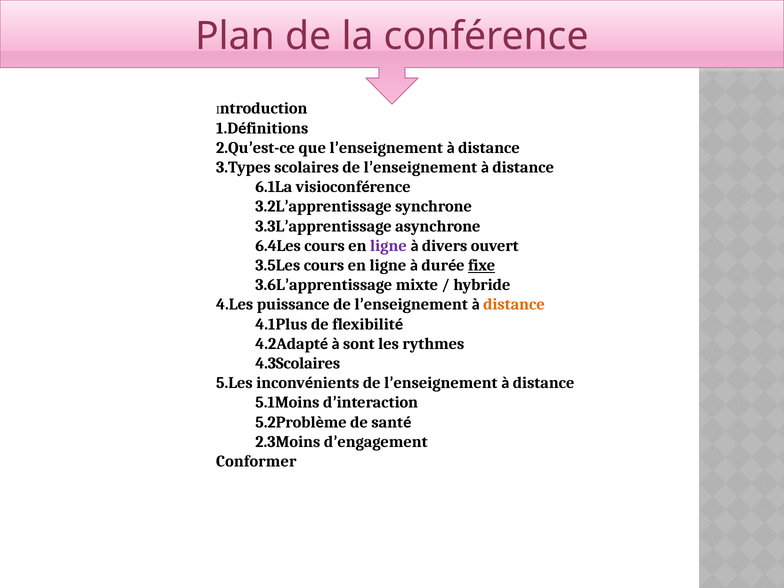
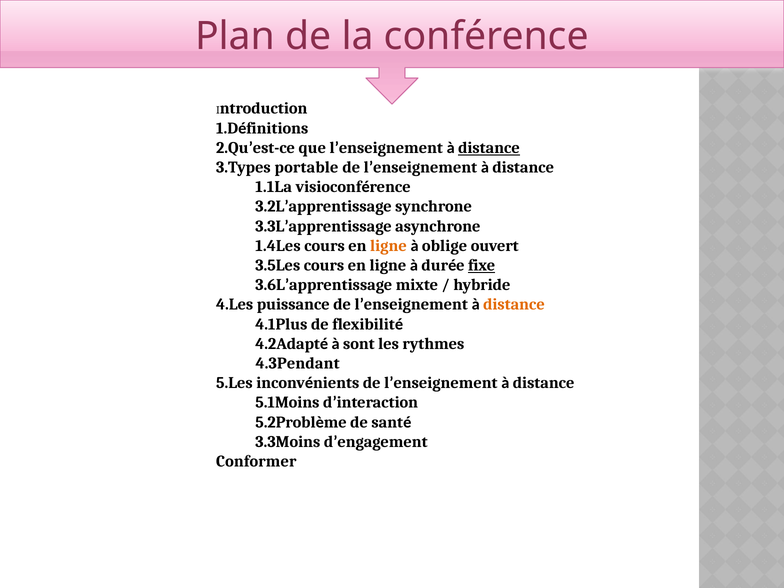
distance underline: none -> present (489, 148)
scolaires: scolaires -> portable (307, 167)
6.1La: 6.1La -> 1.1La (274, 187)
6.4Les: 6.4Les -> 1.4Les (278, 246)
ligne colour: purple -> orange (388, 246)
divers: divers -> oblige (445, 246)
4.3Scolaires: 4.3Scolaires -> 4.3Pendant (298, 363)
2.3Moins: 2.3Moins -> 3.3Moins (288, 442)
